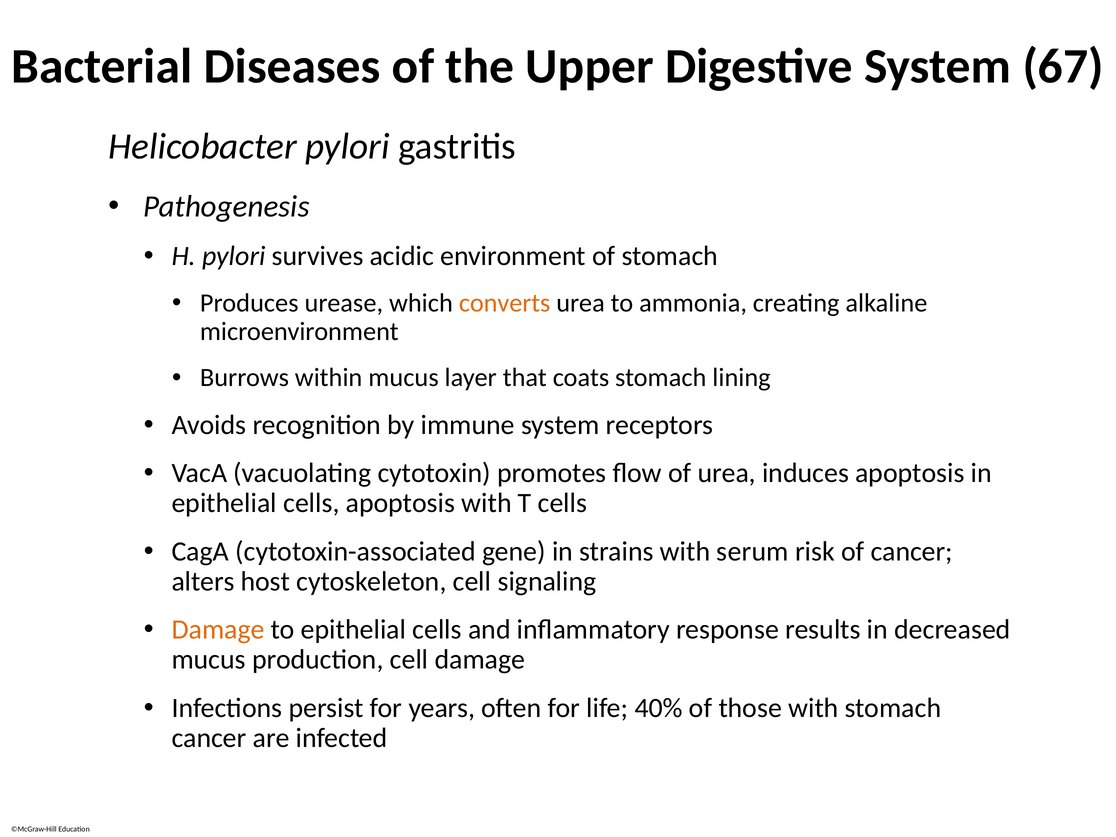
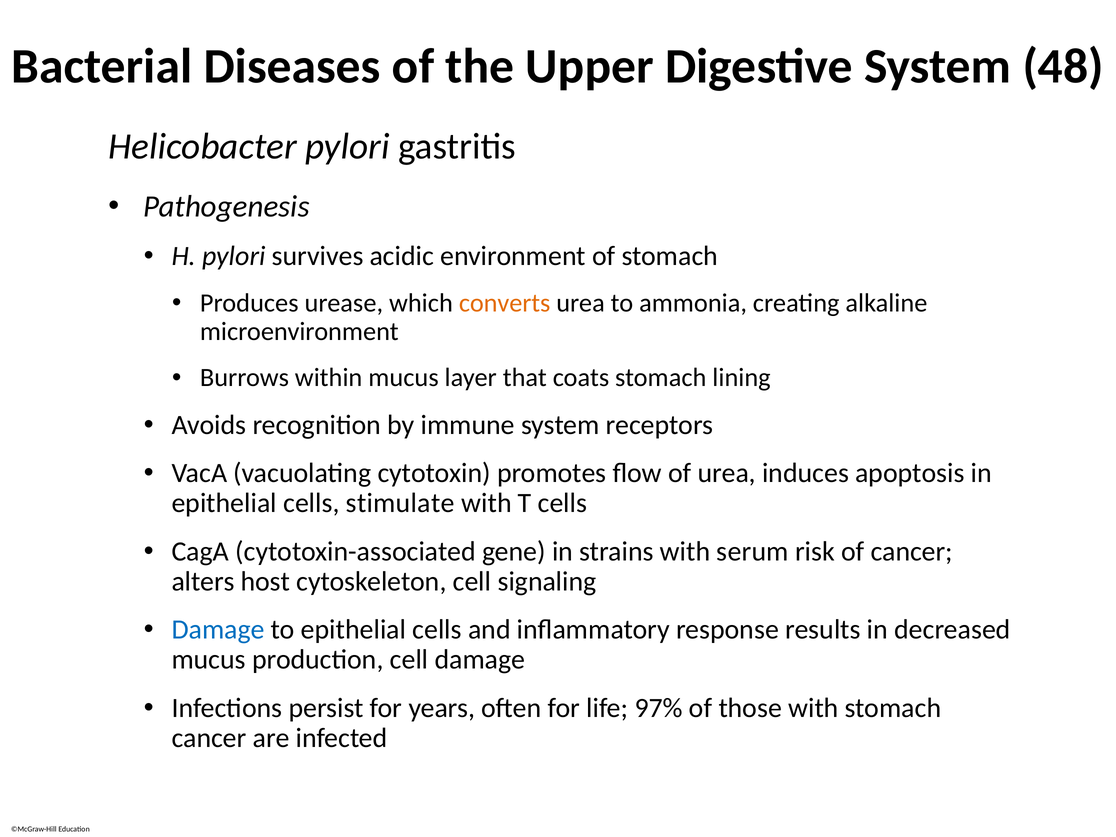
67: 67 -> 48 (1063, 67)
cells apoptosis: apoptosis -> stimulate (400, 503)
Damage colour: orange -> blue (218, 630)
40%: 40% -> 97% (659, 708)
